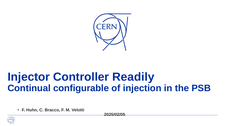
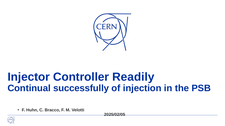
configurable: configurable -> successfully (81, 89)
